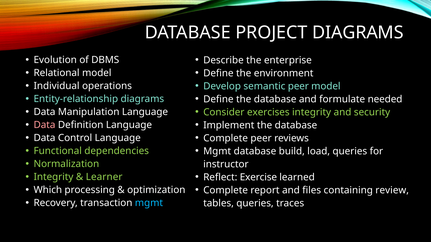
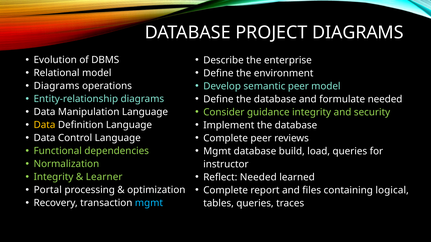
Individual: Individual -> Diagrams (57, 86)
exercises: exercises -> guidance (268, 112)
Data colour: pink -> yellow (45, 125)
Reflect Exercise: Exercise -> Needed (258, 177)
Which: Which -> Portal (48, 190)
review: review -> logical (392, 191)
